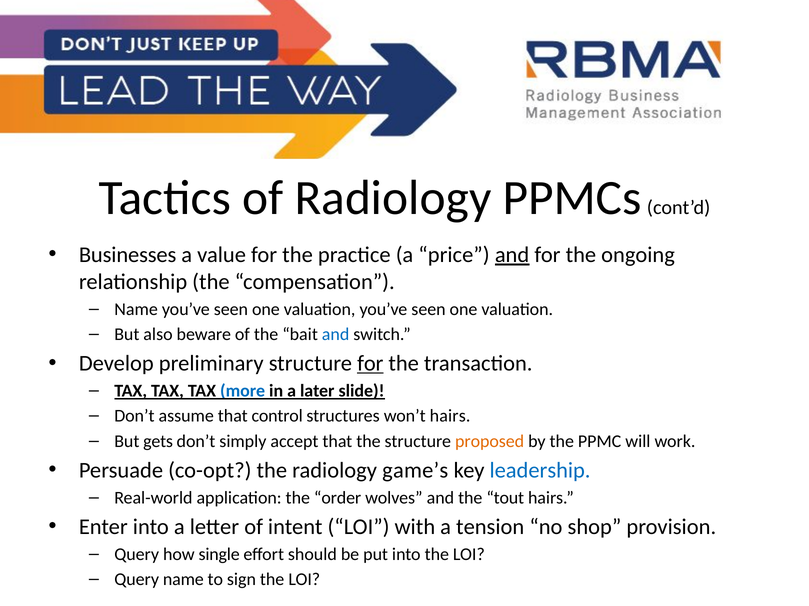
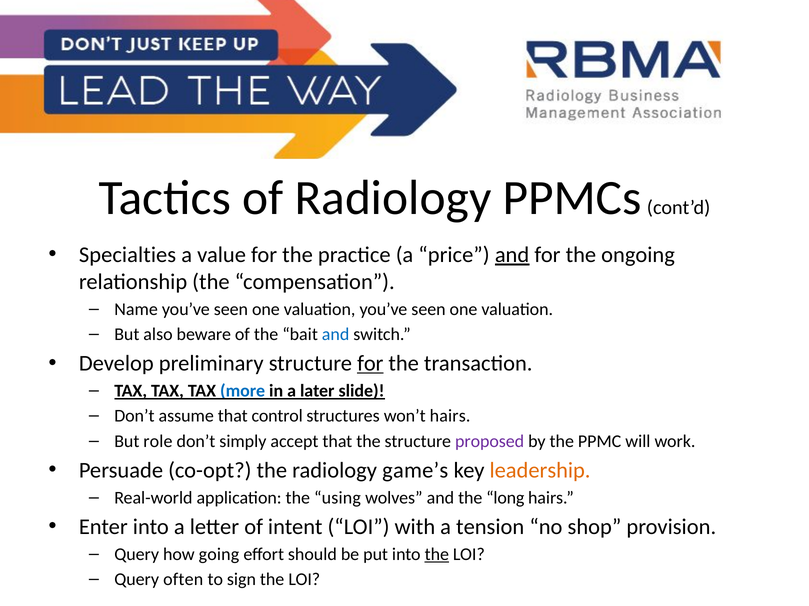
Businesses: Businesses -> Specialties (128, 255)
gets: gets -> role (158, 442)
proposed colour: orange -> purple (490, 442)
leadership colour: blue -> orange (540, 471)
order: order -> using (337, 498)
tout: tout -> long (505, 498)
single: single -> going (219, 555)
the underline: none -> present (437, 555)
Query name: name -> often (183, 580)
